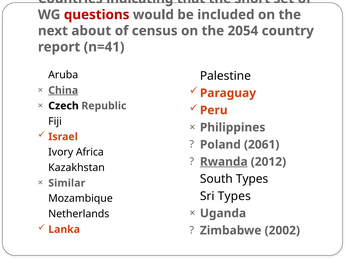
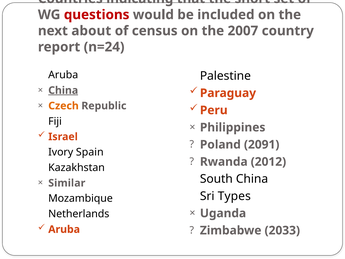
2054: 2054 -> 2007 (243, 31)
n=41: n=41 -> n=24 (104, 47)
Czech colour: black -> orange (63, 106)
2061: 2061 -> 2091 (262, 144)
Africa: Africa -> Spain (90, 152)
Rwanda underline: present -> none (224, 162)
South Types: Types -> China (252, 179)
Lanka: Lanka -> Aruba (64, 229)
2002: 2002 -> 2033 (282, 230)
